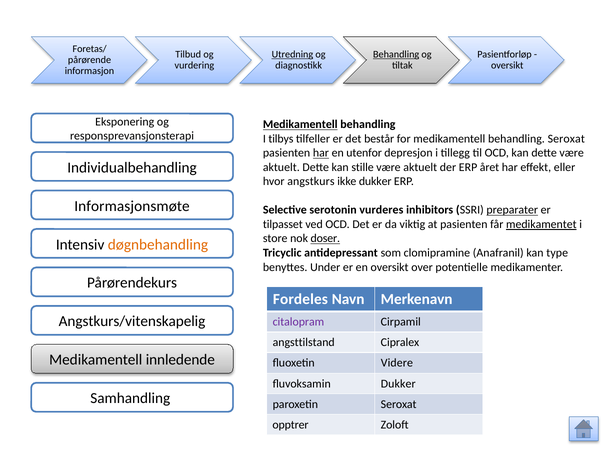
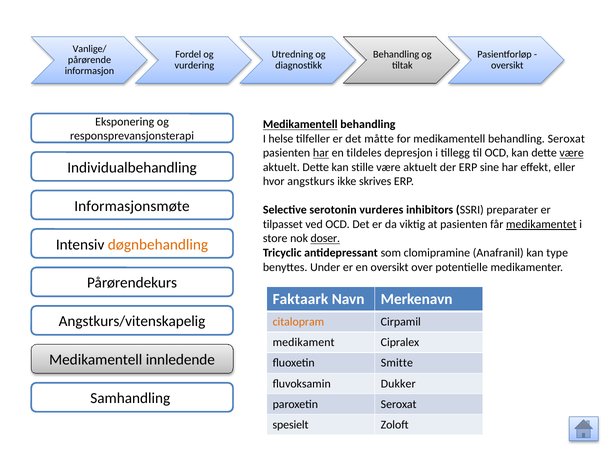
Foretas/: Foretas/ -> Vanlige/ (90, 49)
Tilbud: Tilbud -> Fordel (188, 54)
Utredning underline: present -> none (292, 54)
Behandling underline: present -> none (396, 54)
tilbys: tilbys -> helse (281, 139)
består: består -> måtte (379, 139)
utenfor: utenfor -> tildeles (364, 153)
være underline: none -> present (572, 153)
året: året -> sine (490, 167)
ikke dukker: dukker -> skrives (375, 181)
preparater underline: present -> none (512, 210)
Fordeles: Fordeles -> Faktaark (300, 299)
citalopram colour: purple -> orange (298, 322)
angsttilstand: angsttilstand -> medikament (304, 342)
Videre: Videre -> Smitte (397, 363)
opptrer: opptrer -> spesielt (291, 424)
